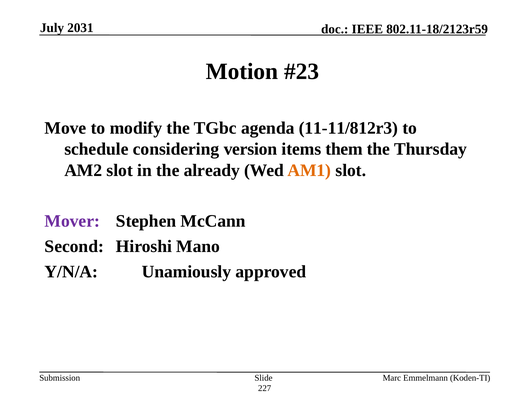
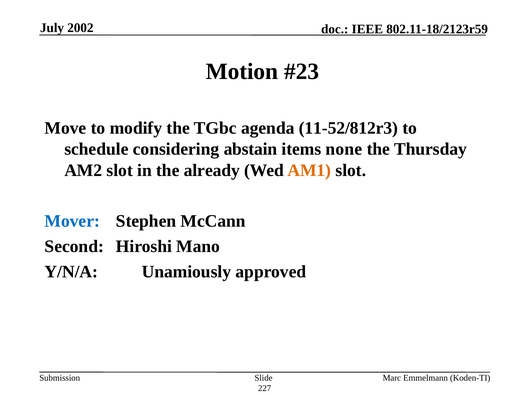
2031: 2031 -> 2002 (80, 28)
11-11/812r3: 11-11/812r3 -> 11-52/812r3 (348, 128)
version: version -> abstain (250, 149)
them: them -> none (344, 149)
Mover colour: purple -> blue (72, 221)
